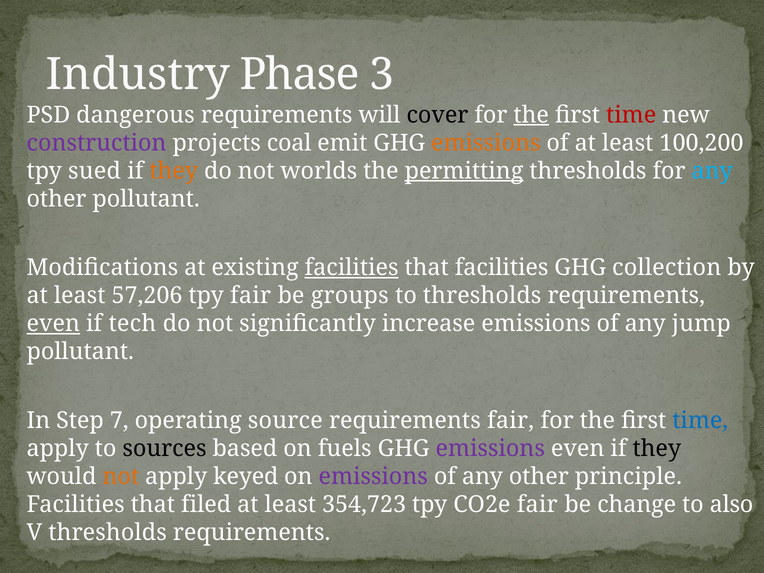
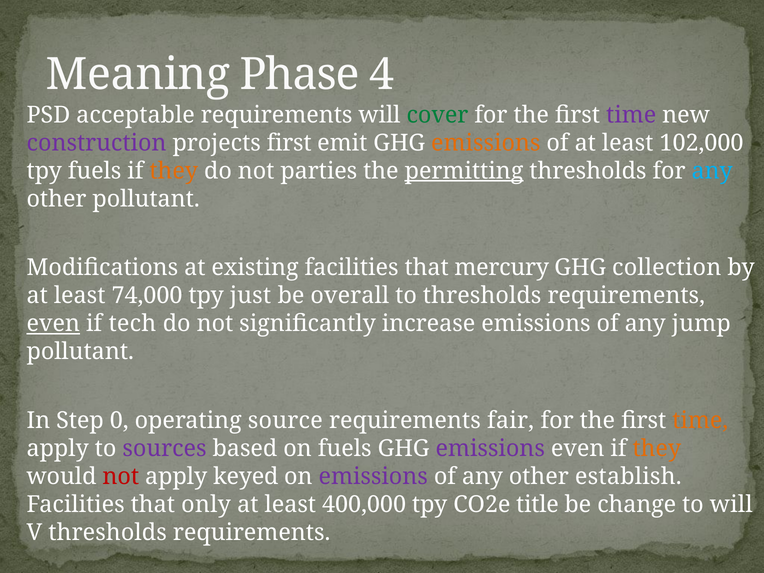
Industry: Industry -> Meaning (138, 74)
3: 3 -> 4 (382, 74)
dangerous: dangerous -> acceptable (136, 115)
cover colour: black -> green (437, 115)
the underline: present -> none (531, 115)
time colour: red -> purple (631, 115)
projects coal: coal -> first (289, 143)
100,200: 100,200 -> 102,000 (701, 143)
tpy sued: sued -> fuels (95, 171)
worlds: worlds -> parties (319, 171)
facilities underline: present -> none (352, 268)
that facilities: facilities -> mercury (502, 268)
57,206: 57,206 -> 74,000 (147, 296)
tpy fair: fair -> just (251, 296)
groups: groups -> overall (350, 296)
7: 7 -> 0 (119, 420)
time colour: blue -> orange (700, 420)
sources colour: black -> purple (165, 448)
they colour: black -> orange (657, 448)
not colour: orange -> red (121, 476)
principle: principle -> establish (628, 476)
filed: filed -> only (206, 504)
354,723: 354,723 -> 400,000 (364, 504)
CO2e fair: fair -> title (537, 504)
to also: also -> will (731, 504)
